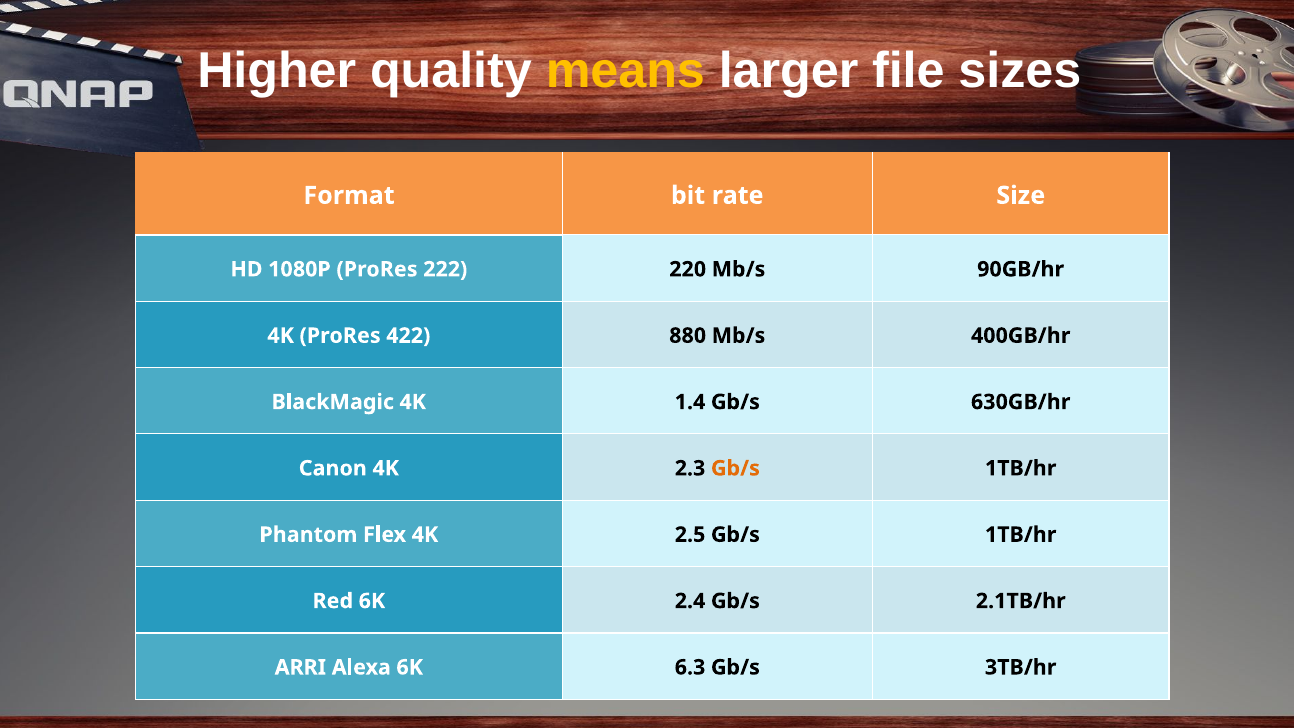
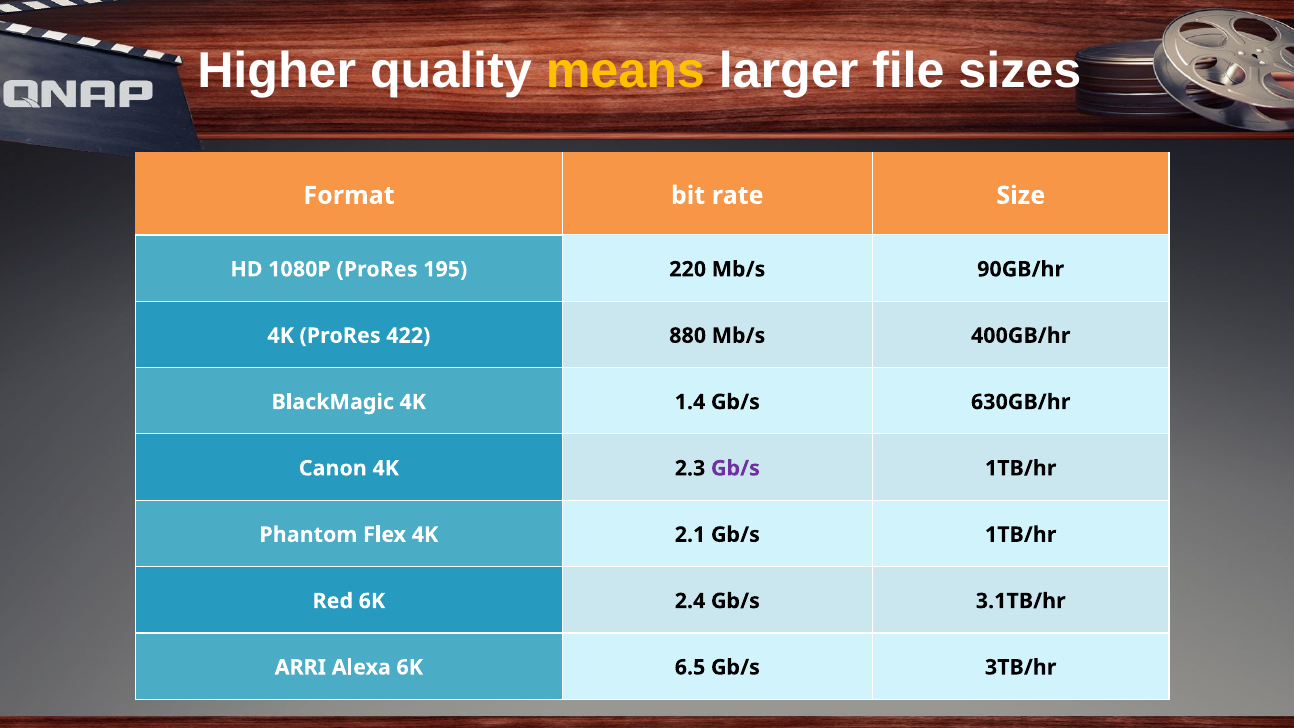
222: 222 -> 195 (445, 269)
Gb/s colour: orange -> purple (735, 468)
2.5: 2.5 -> 2.1 (690, 535)
2.1TB/hr: 2.1TB/hr -> 3.1TB/hr (1021, 601)
6.3: 6.3 -> 6.5 (690, 667)
